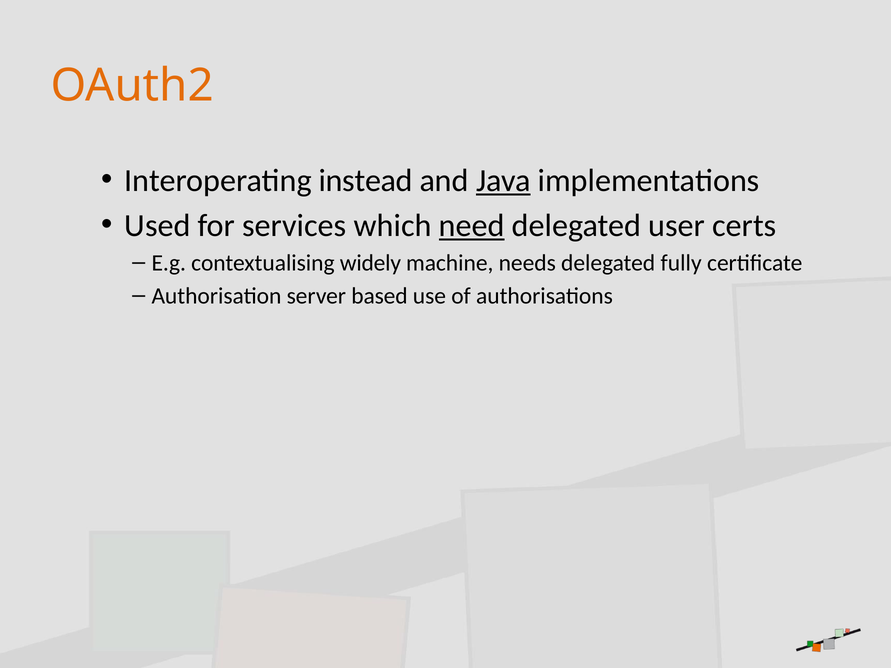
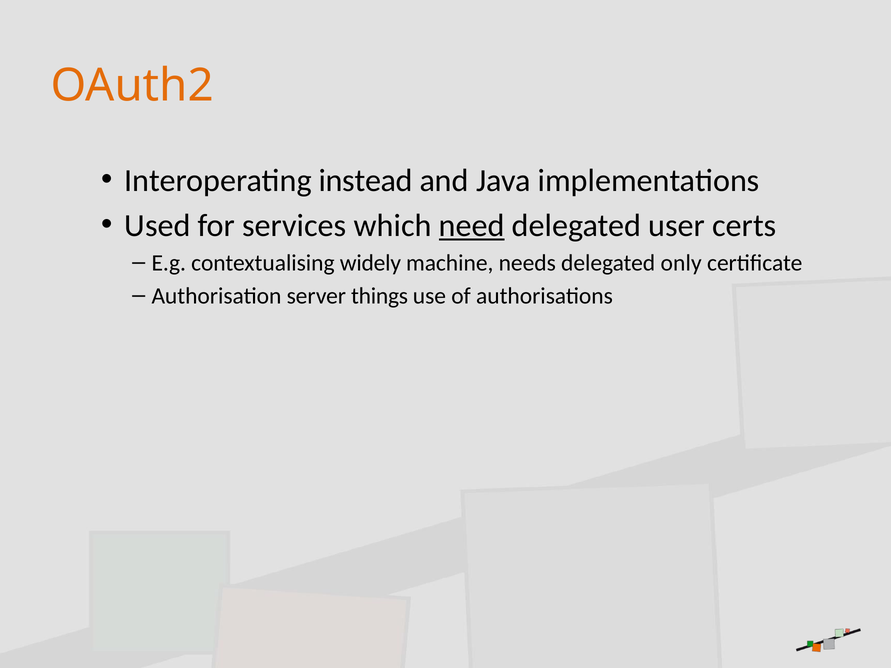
Java underline: present -> none (503, 181)
fully: fully -> only (681, 263)
based: based -> things (380, 296)
